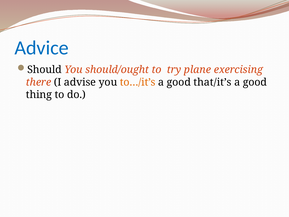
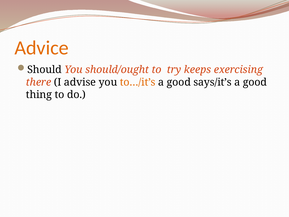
Advice colour: blue -> orange (42, 48)
plane: plane -> keeps (197, 70)
that/it’s: that/it’s -> says/it’s (213, 82)
